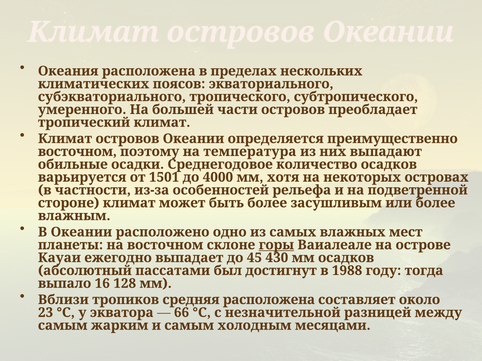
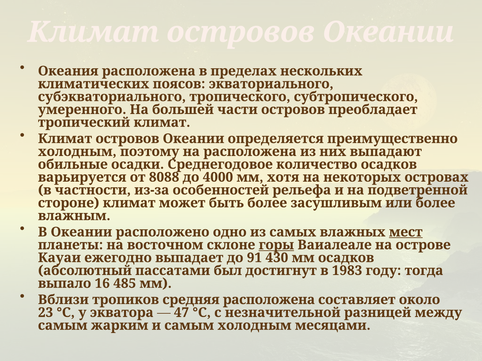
восточном: восточном -> холодным (77, 152)
на температура: температура -> расположена (250, 152)
1501: 1501 -> 8088 (164, 177)
мест underline: none -> present (406, 232)
45: 45 -> 91 (254, 258)
1988: 1988 -> 1983 (347, 271)
128: 128 -> 485 (125, 284)
66: 66 -> 47 (181, 313)
